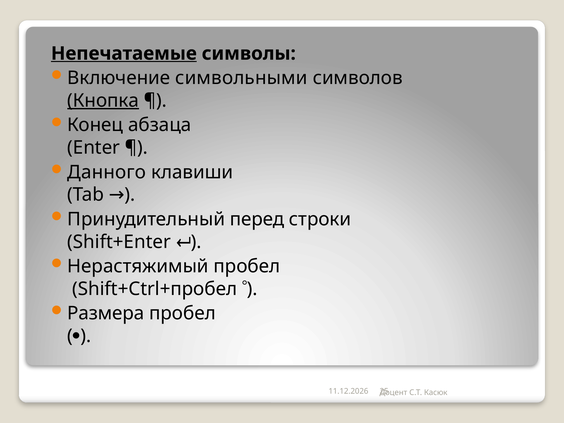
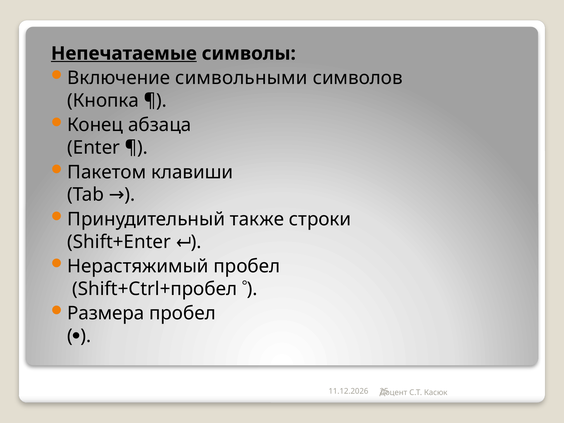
Кнопка underline: present -> none (103, 101)
Данного: Данного -> Пакетом (107, 172)
перед: перед -> также (257, 219)
